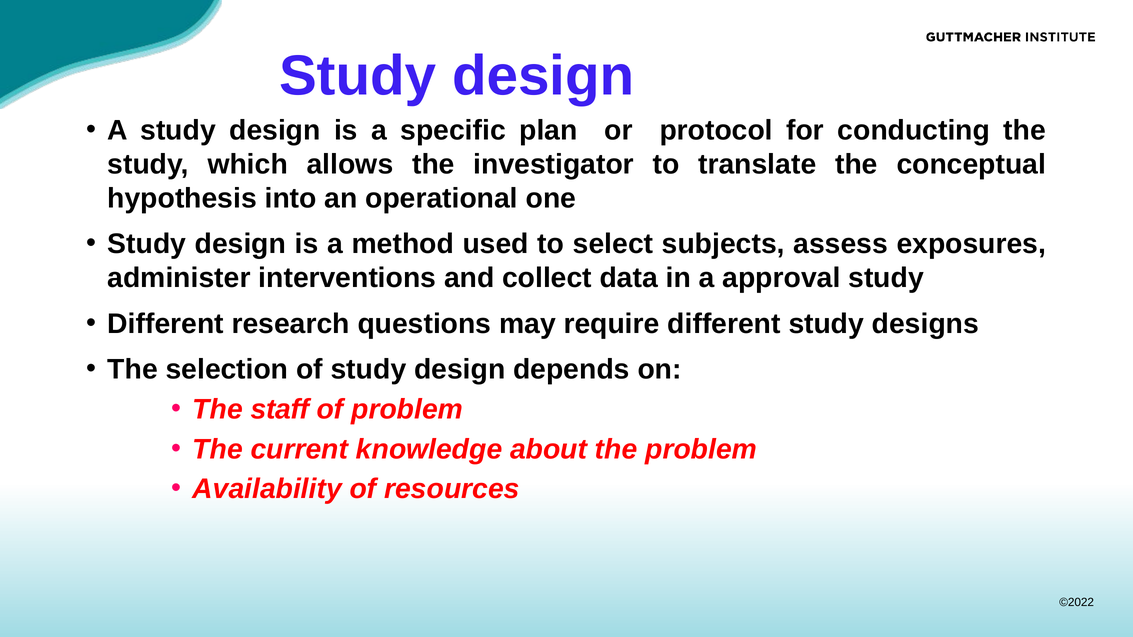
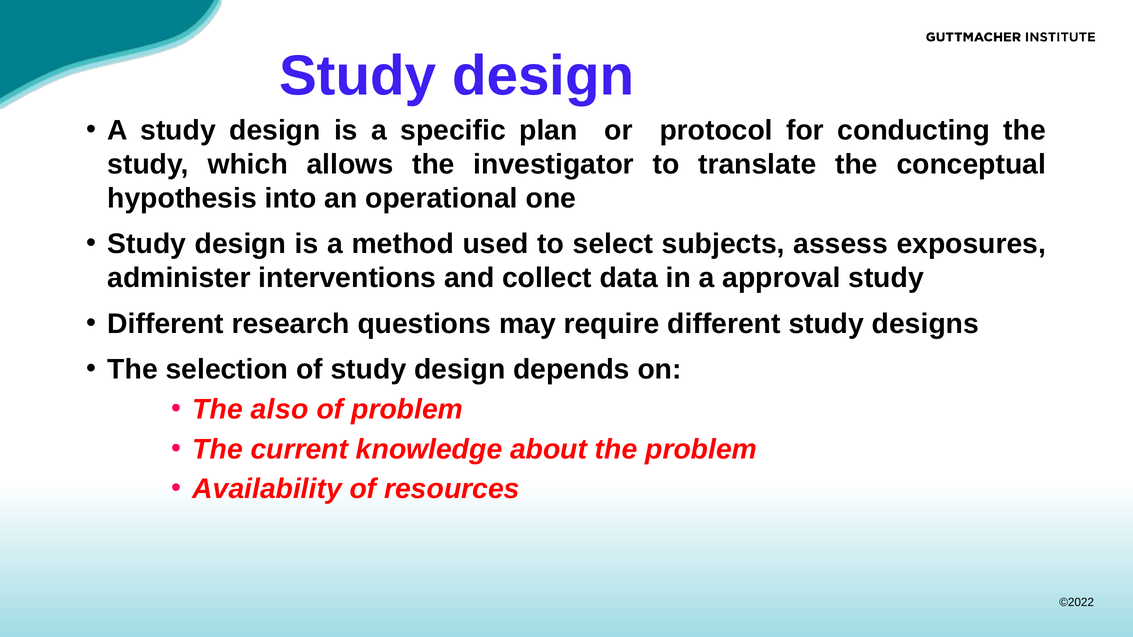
staff: staff -> also (280, 410)
